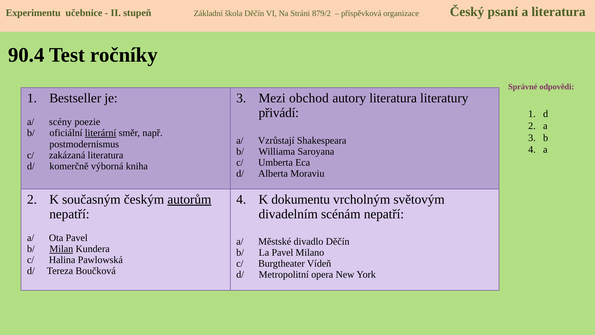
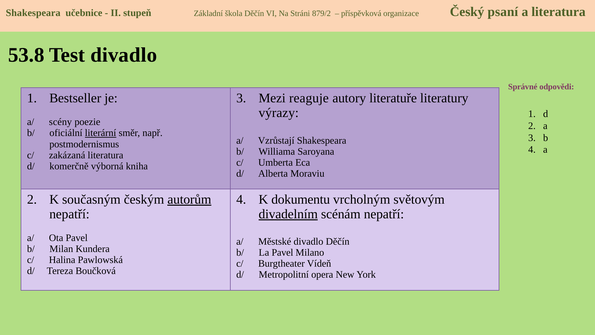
Experimentu: Experimentu -> Shakespeara (33, 13)
90.4: 90.4 -> 53.8 (26, 55)
Test ročníky: ročníky -> divadlo (124, 55)
obchod: obchod -> reaguje (309, 98)
autory literatura: literatura -> literatuře (393, 98)
přivádí: přivádí -> výrazy (279, 113)
divadelním underline: none -> present (288, 214)
Milan underline: present -> none (61, 249)
